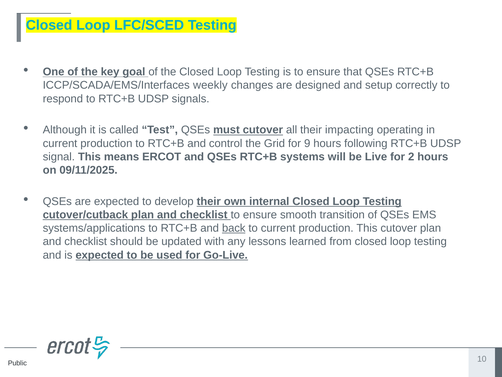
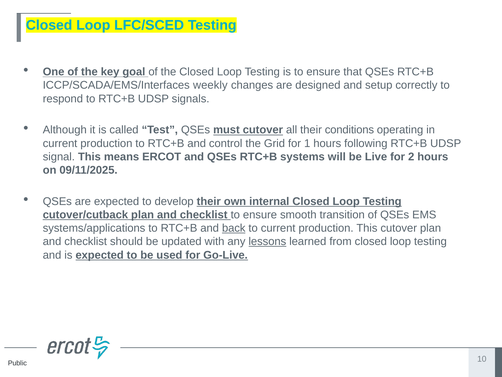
impacting: impacting -> conditions (349, 130)
9: 9 -> 1 (307, 143)
lessons underline: none -> present (267, 241)
